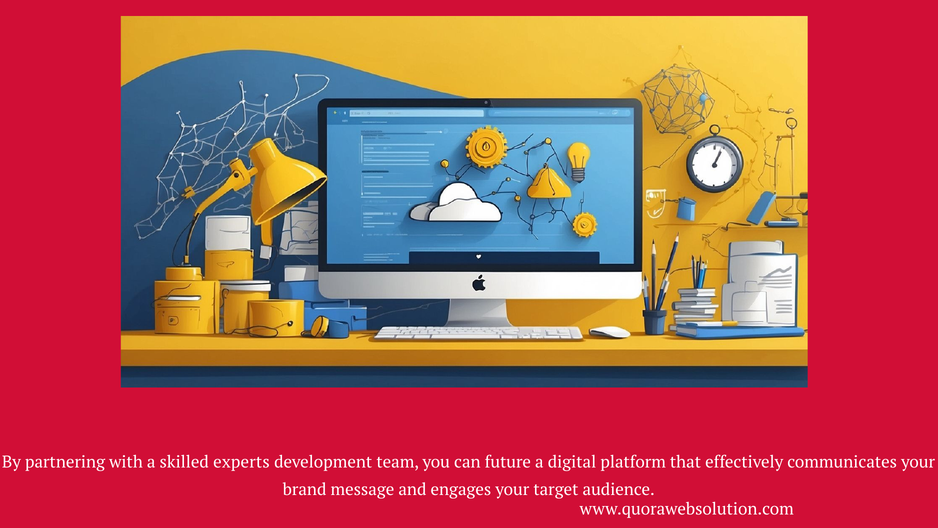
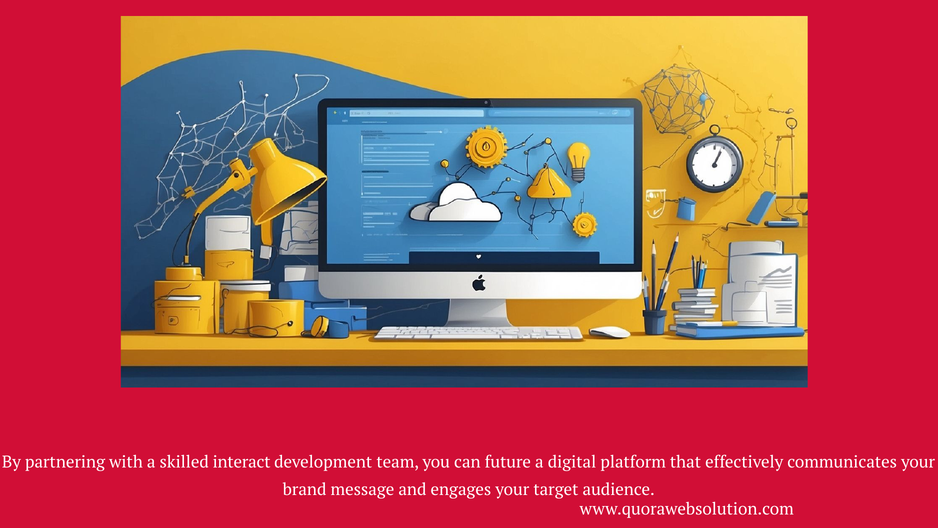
experts: experts -> interact (242, 462)
